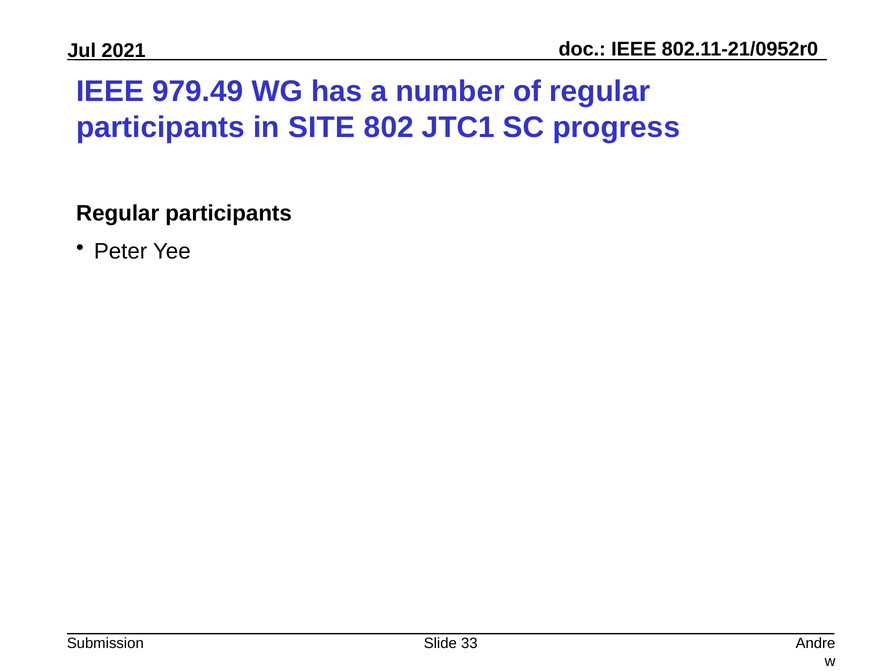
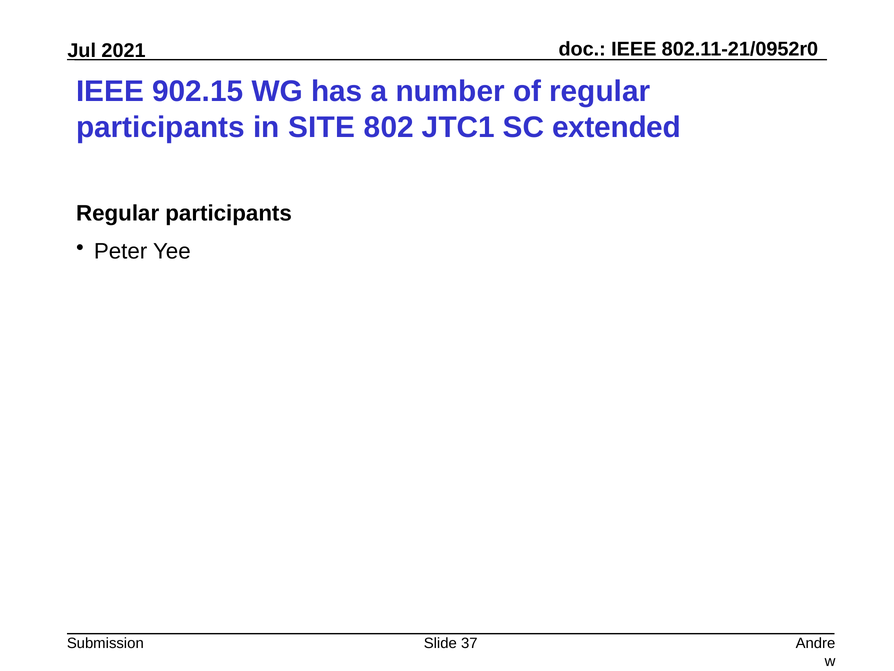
979.49: 979.49 -> 902.15 (198, 92)
progress: progress -> extended (617, 127)
33: 33 -> 37 (469, 643)
